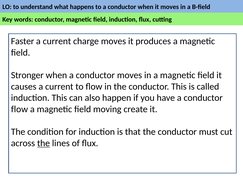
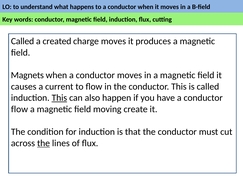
Faster: Faster -> Called (23, 41)
current: current -> created (57, 41)
Stronger: Stronger -> Magnets (27, 75)
This underline: none -> present (59, 98)
